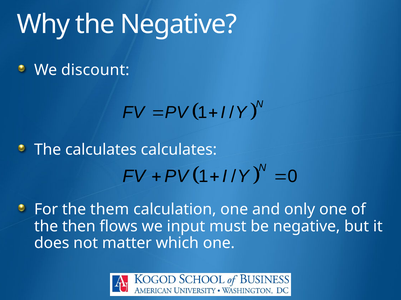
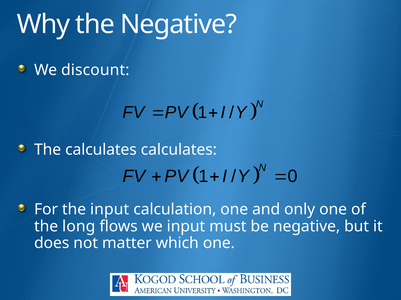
the them: them -> input (110, 210)
then: then -> long (79, 227)
